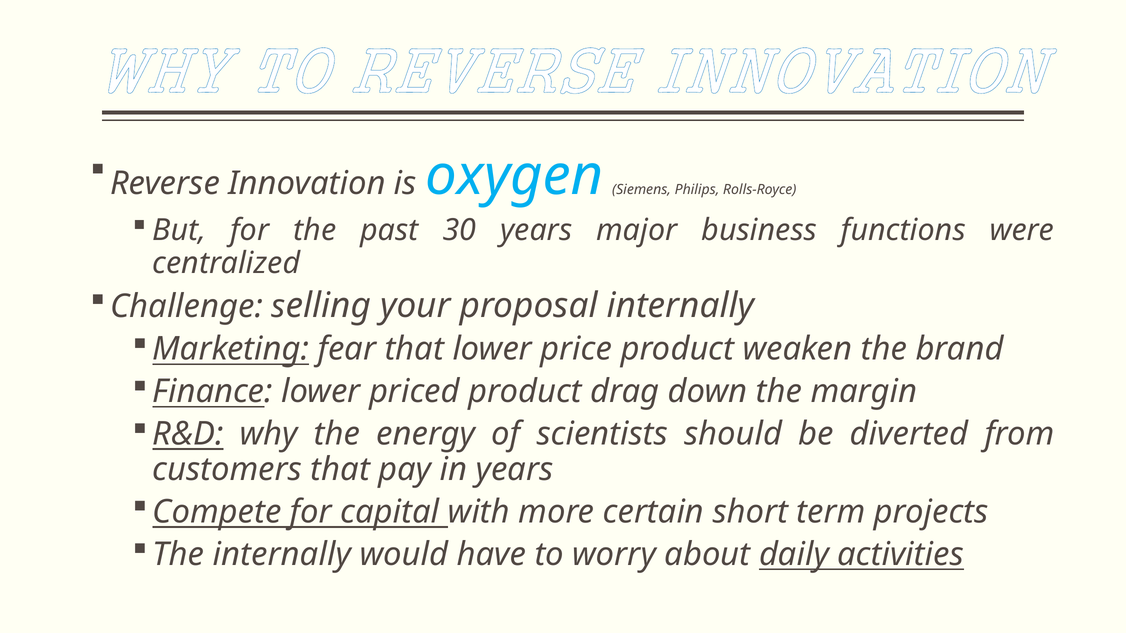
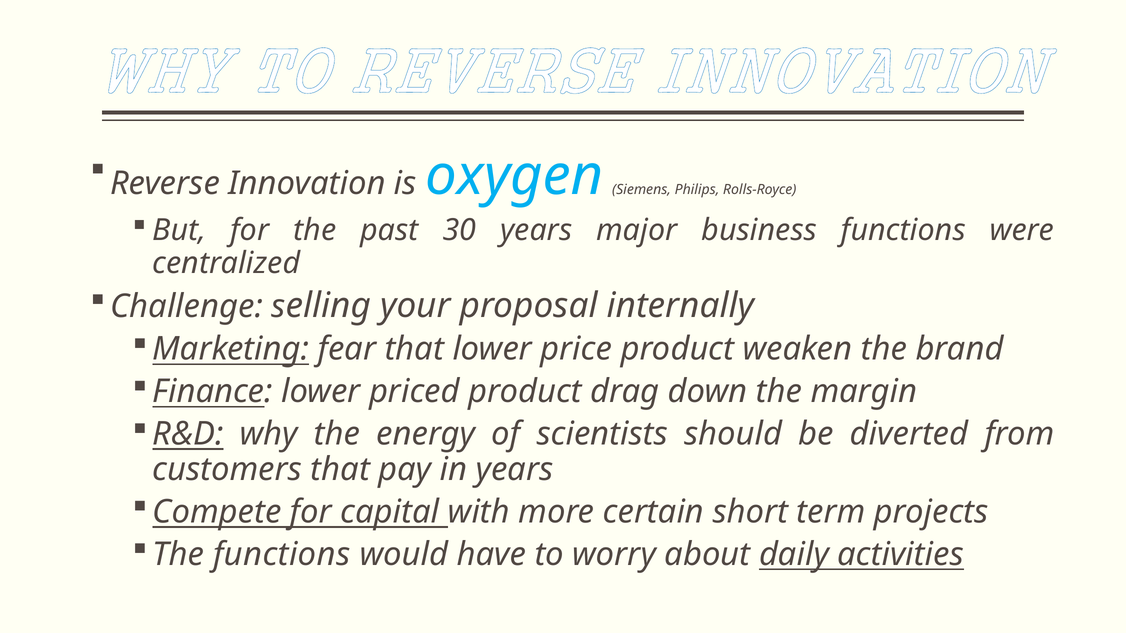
The internally: internally -> functions (282, 555)
